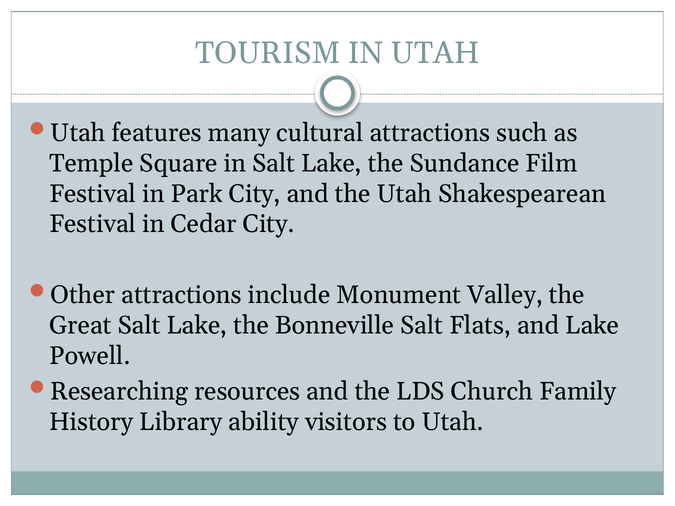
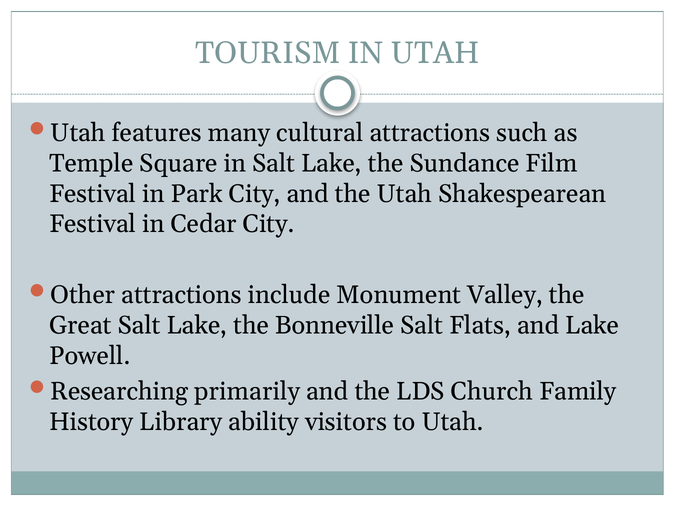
resources: resources -> primarily (247, 391)
